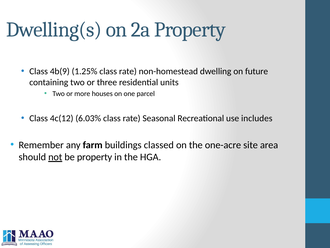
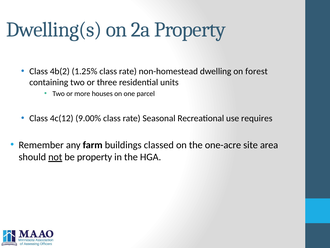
4b(9: 4b(9 -> 4b(2 (60, 71)
future: future -> forest (257, 71)
6.03%: 6.03% -> 9.00% (88, 118)
includes: includes -> requires (257, 118)
